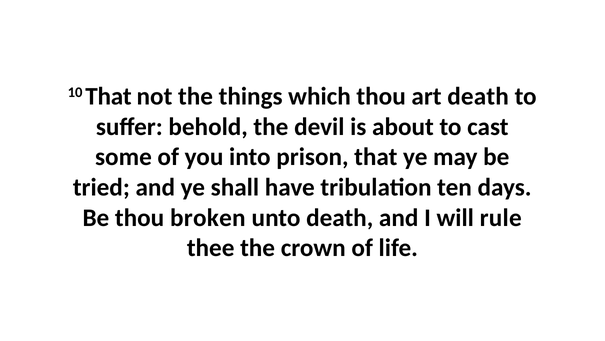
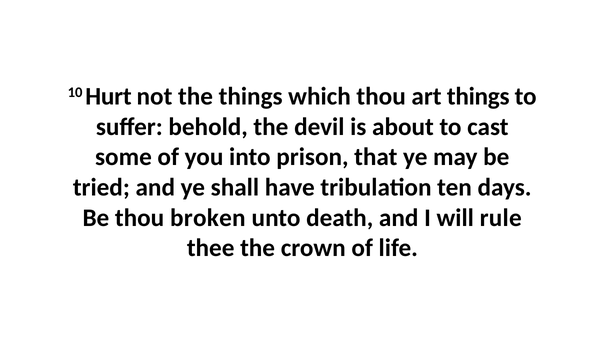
10 That: That -> Hurt (108, 96)
art death: death -> things (478, 96)
